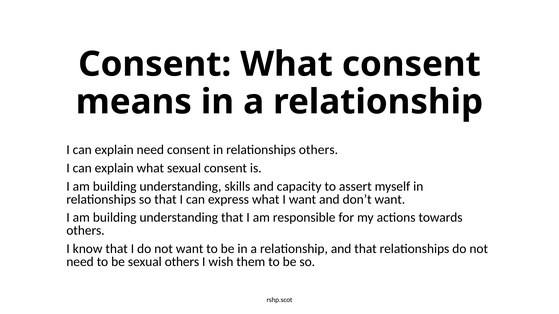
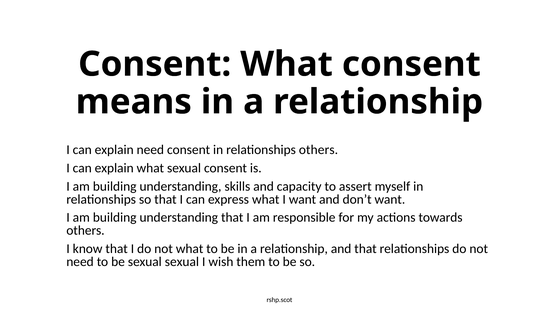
not want: want -> what (190, 249)
sexual others: others -> sexual (182, 262)
